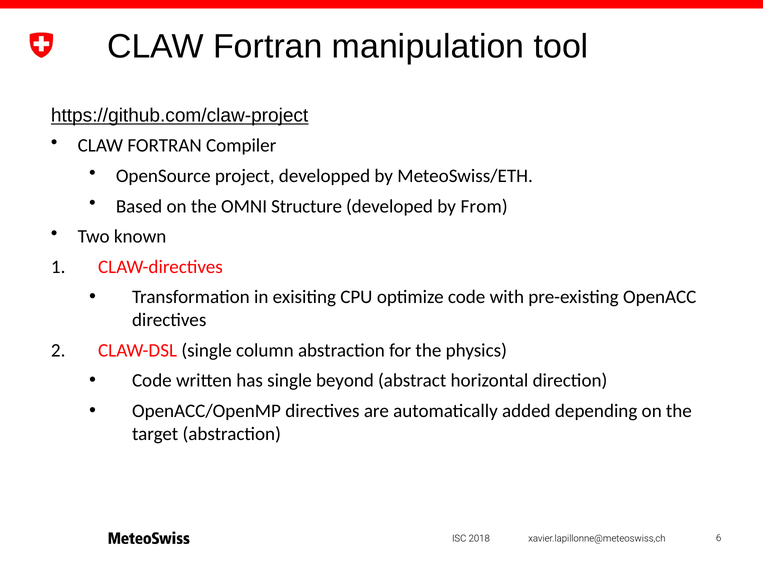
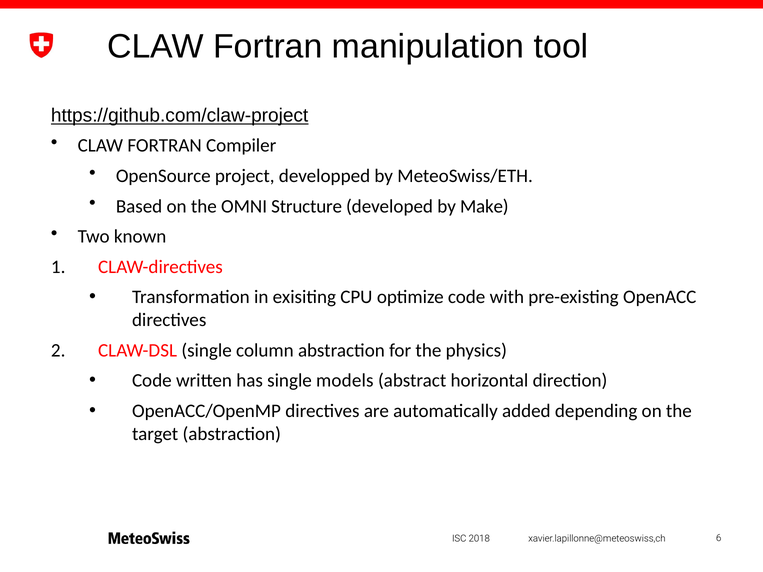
From: From -> Make (484, 206)
beyond: beyond -> models (345, 381)
